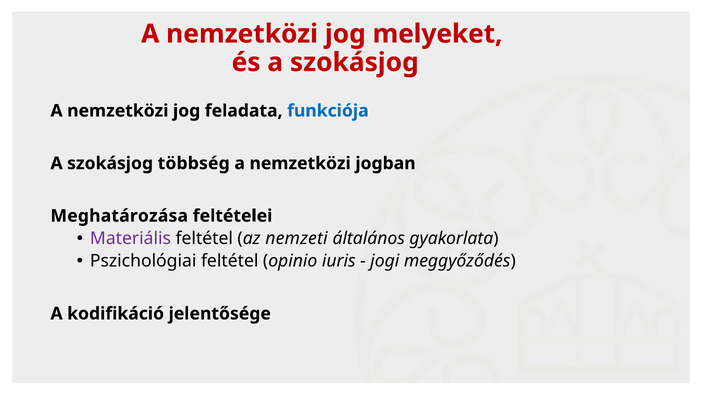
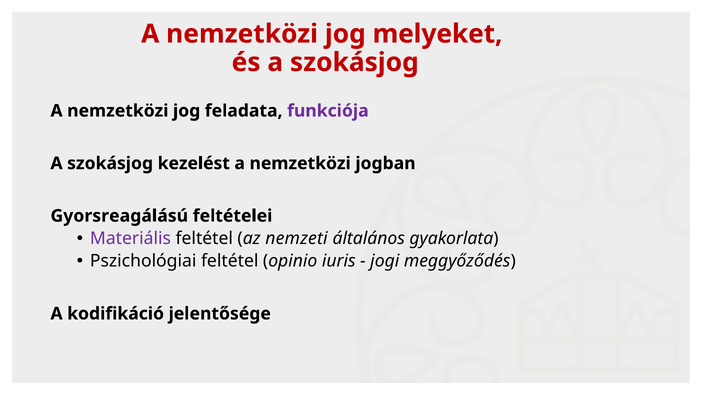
funkciója colour: blue -> purple (328, 111)
többség: többség -> kezelést (194, 163)
Meghatározása: Meghatározása -> Gyorsreagálású (119, 216)
